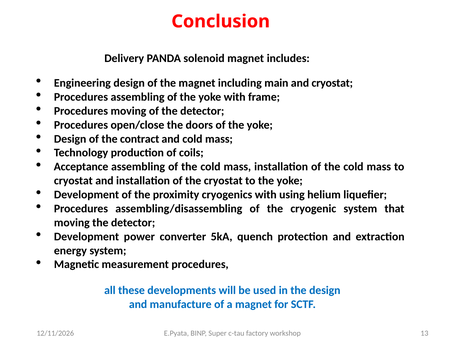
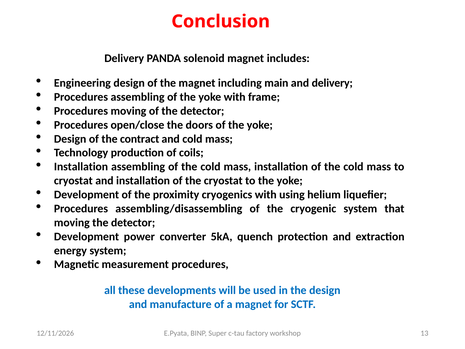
and cryostat: cryostat -> delivery (332, 83)
Acceptance: Acceptance -> Installation (81, 167)
